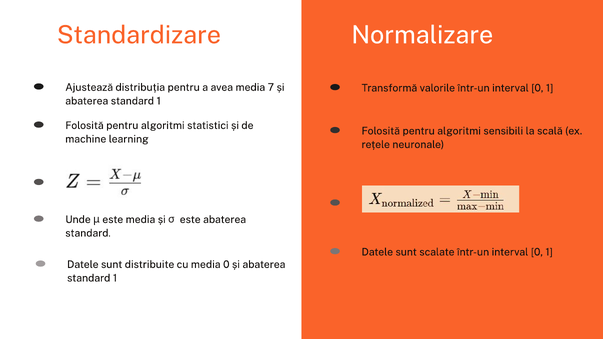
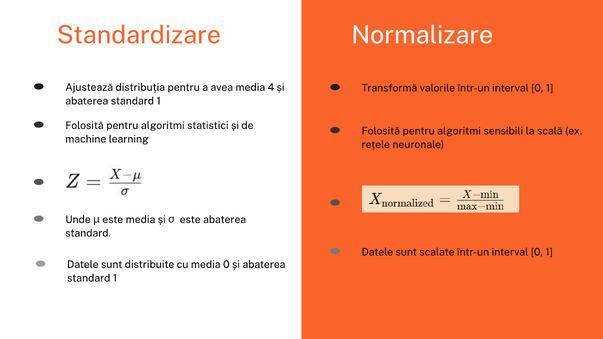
7: 7 -> 4 (271, 87)
